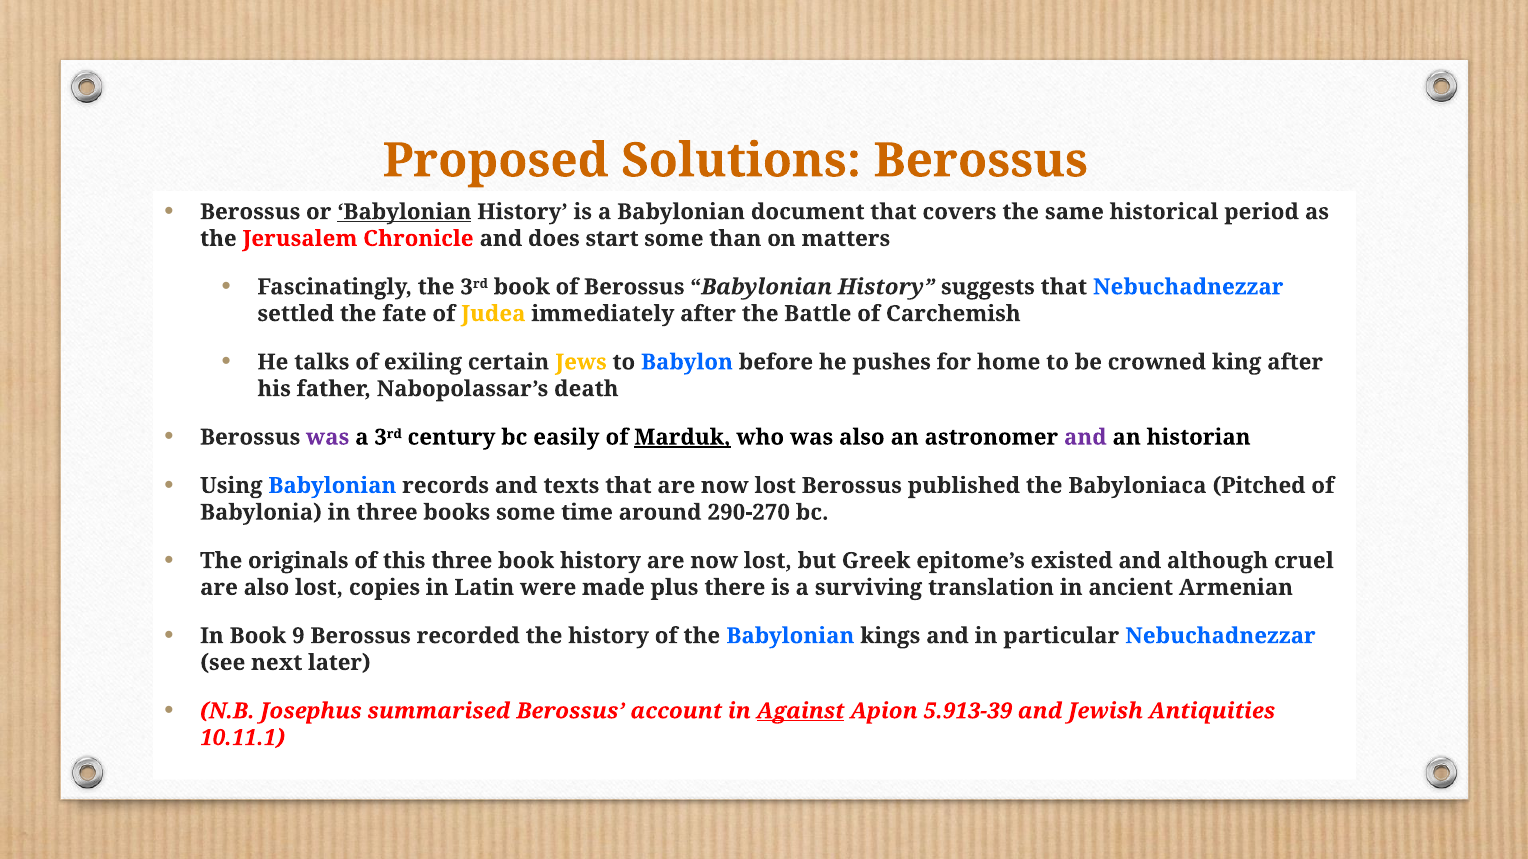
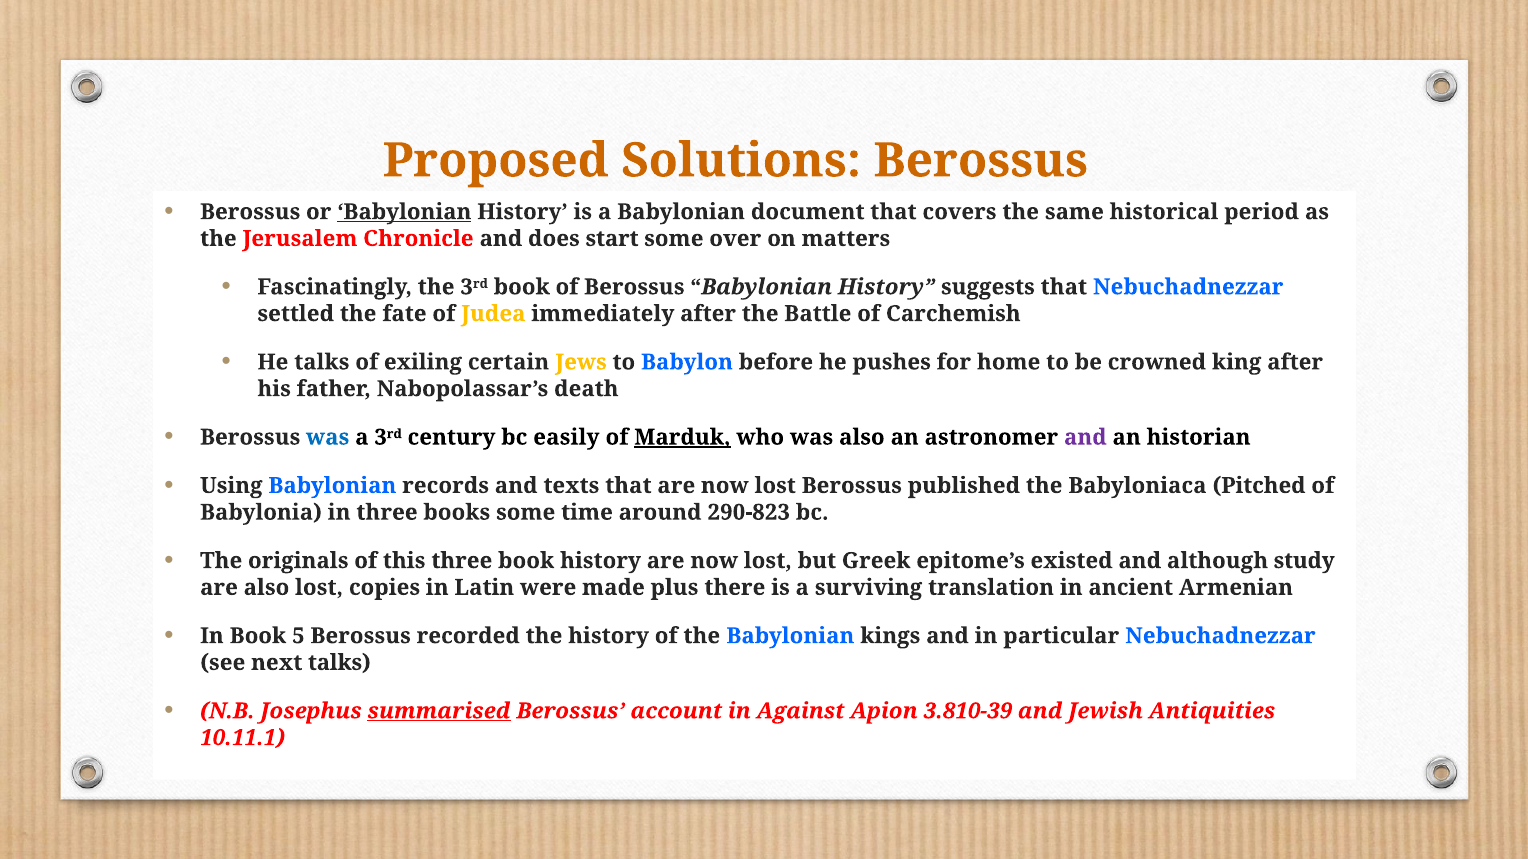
than: than -> over (735, 239)
was colour: purple -> blue (328, 438)
290-270: 290-270 -> 290-823 (749, 513)
cruel: cruel -> study (1304, 561)
9: 9 -> 5 (298, 636)
next later: later -> talks (339, 663)
summarised underline: none -> present (439, 711)
Against underline: present -> none (801, 711)
5.913-39: 5.913-39 -> 3.810-39 (968, 711)
